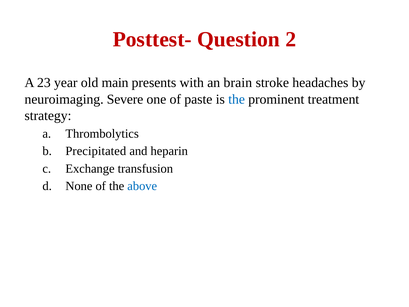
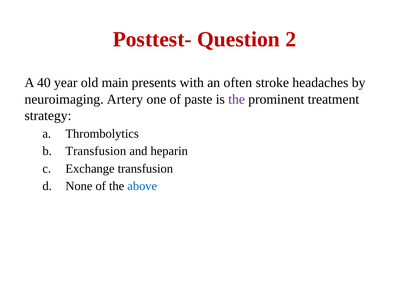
23: 23 -> 40 (44, 83)
brain: brain -> often (238, 83)
Severe: Severe -> Artery (125, 99)
the colour: blue -> purple (237, 99)
Precipitated: Precipitated -> Transfusion (96, 151)
